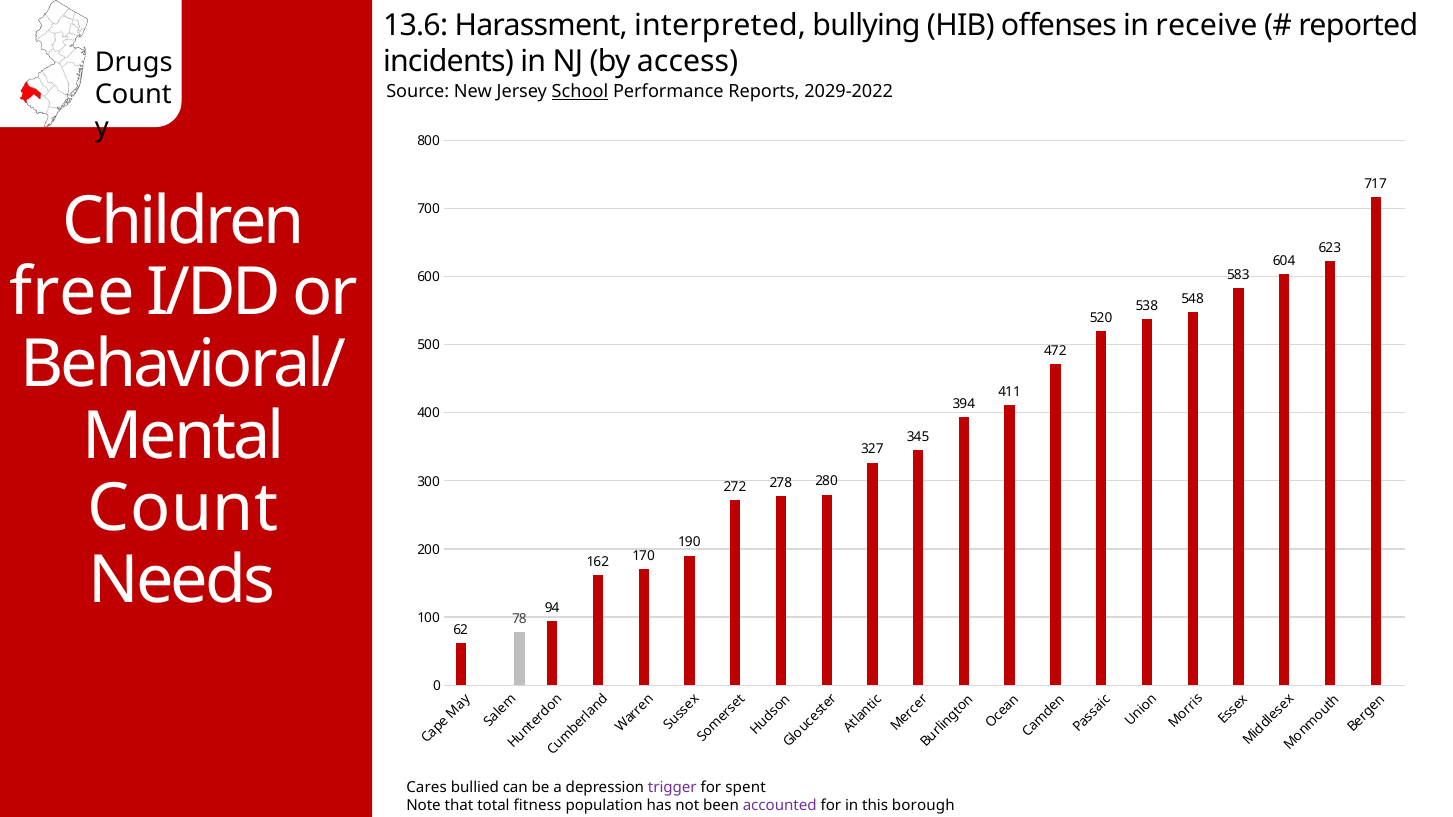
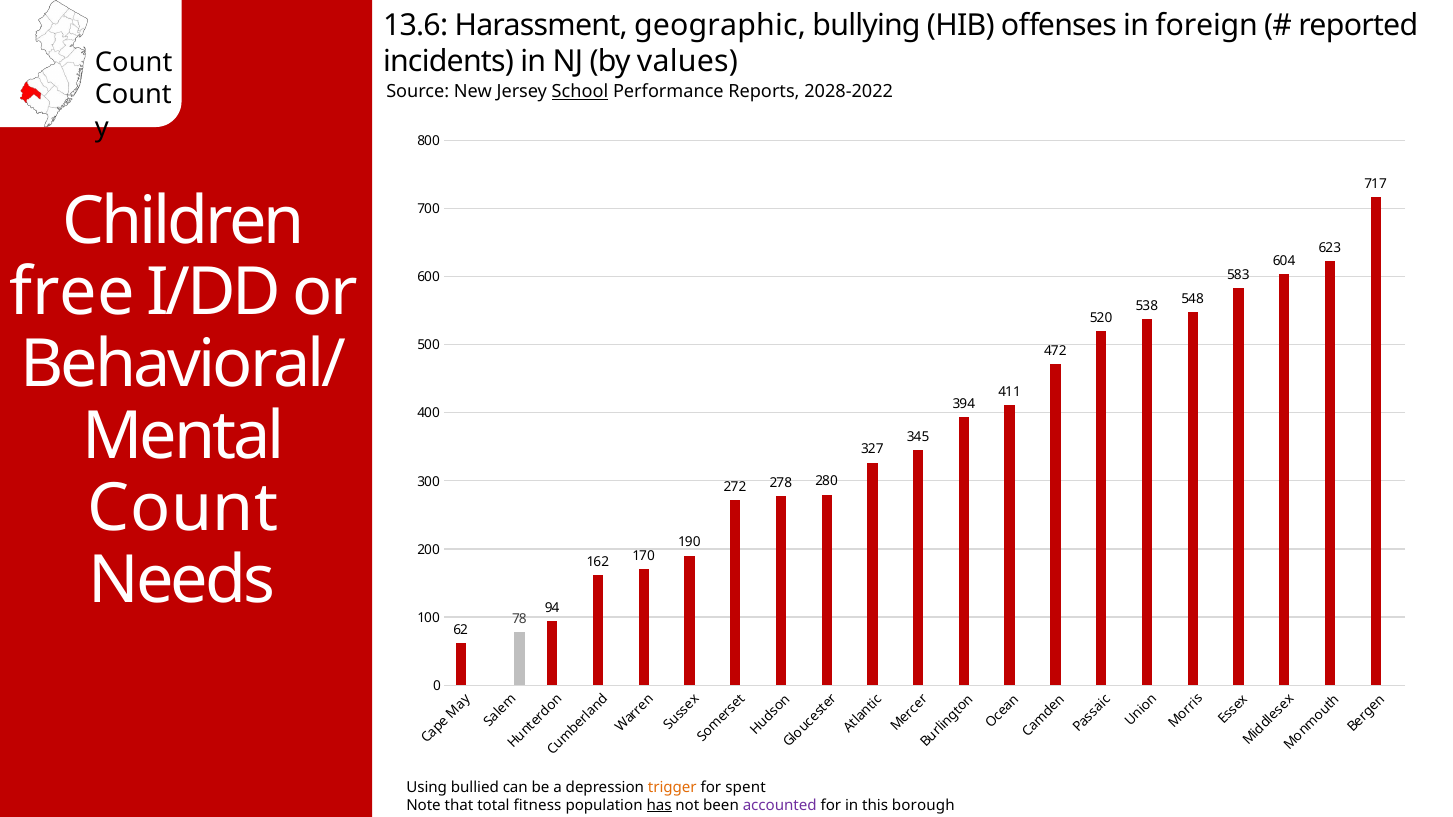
interpreted: interpreted -> geographic (720, 26)
receive: receive -> foreign (1207, 26)
access: access -> values (688, 62)
Drugs: Drugs -> Count (134, 62)
2029-2022: 2029-2022 -> 2028-2022 (849, 91)
Cares: Cares -> Using (427, 787)
trigger colour: purple -> orange (672, 787)
has underline: none -> present (659, 806)
